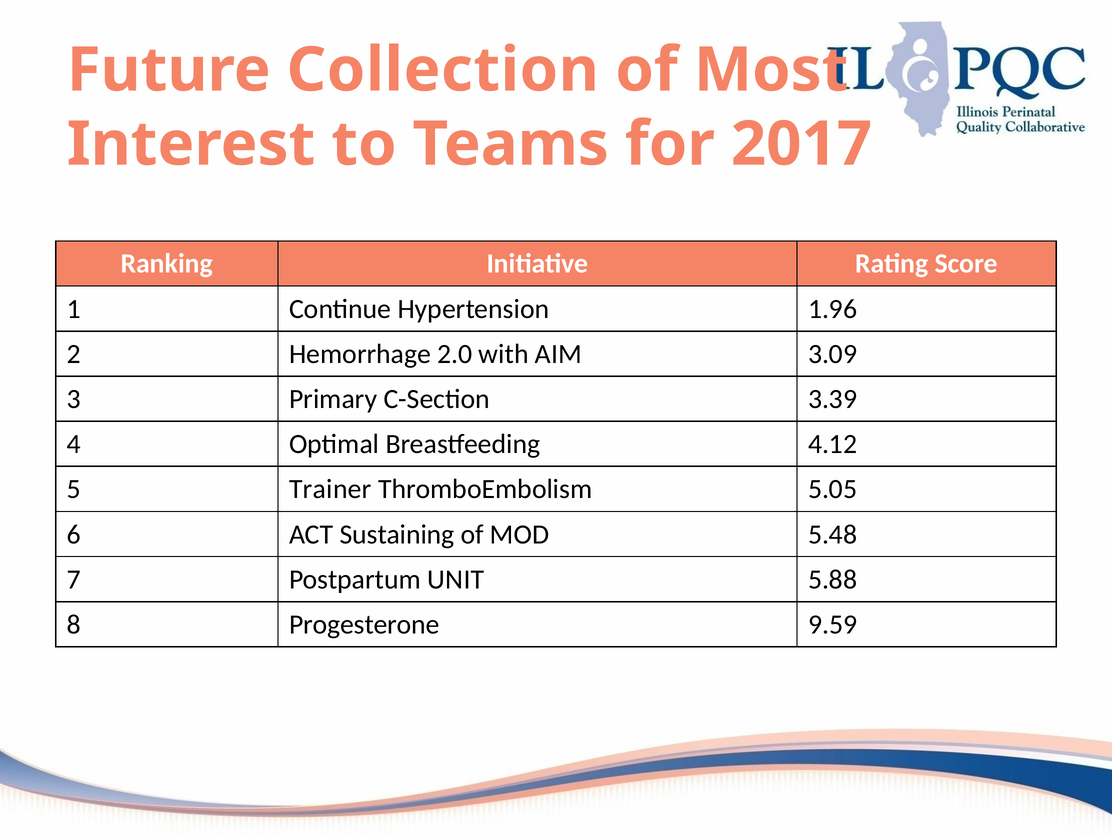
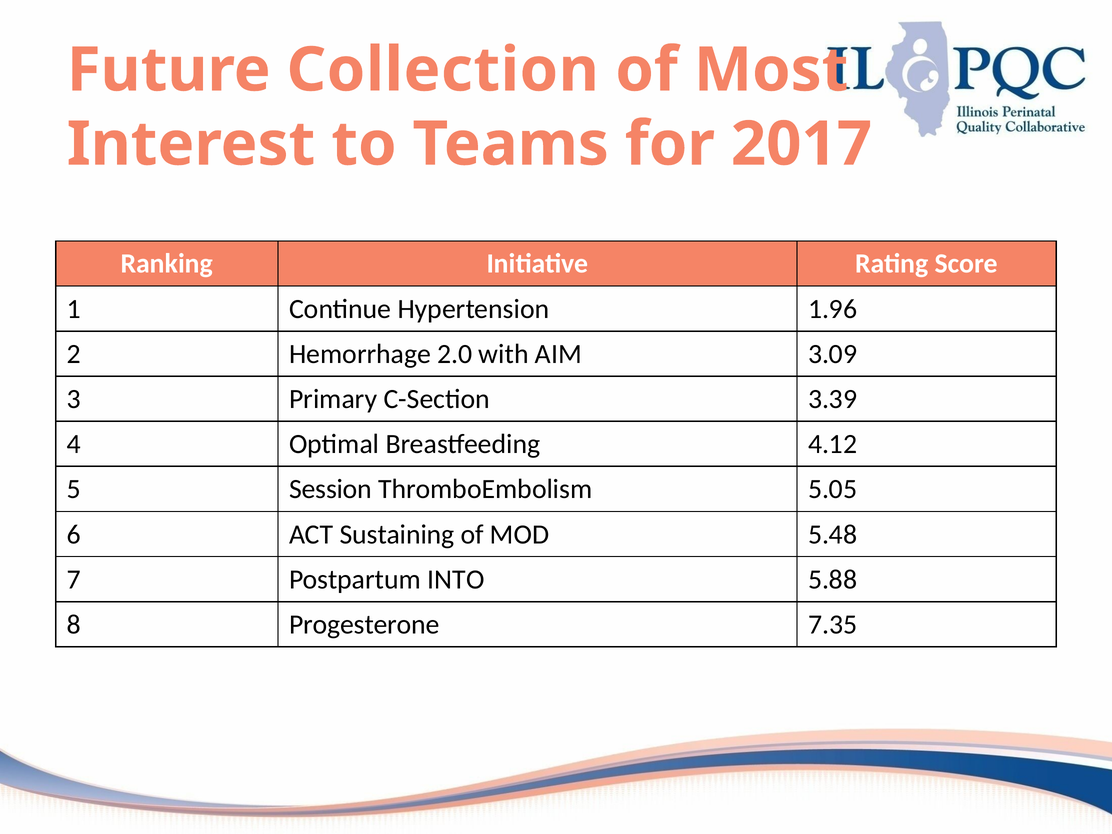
Trainer: Trainer -> Session (331, 489)
UNIT: UNIT -> INTO (456, 579)
9.59: 9.59 -> 7.35 (833, 625)
